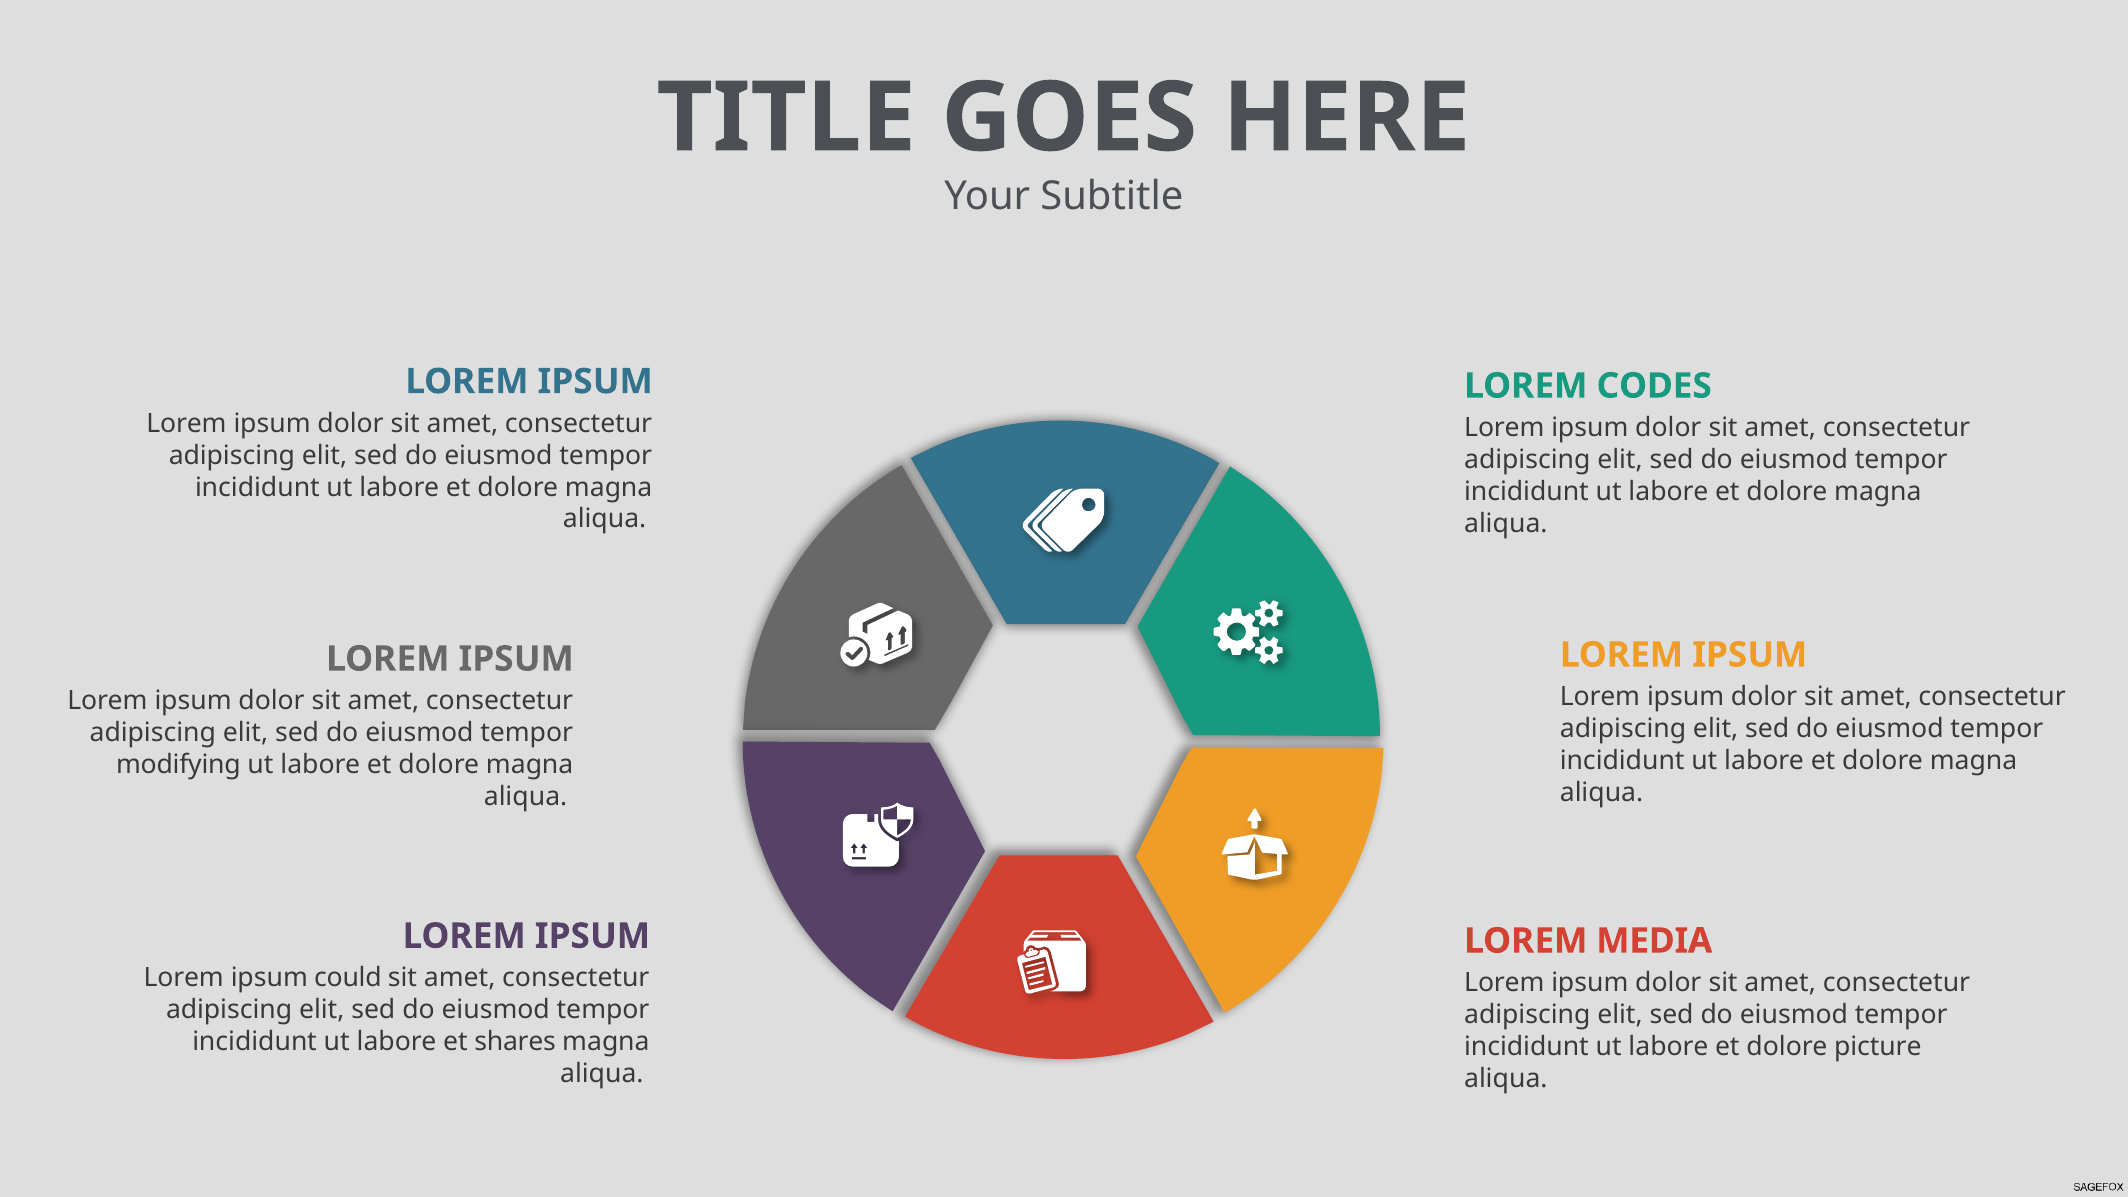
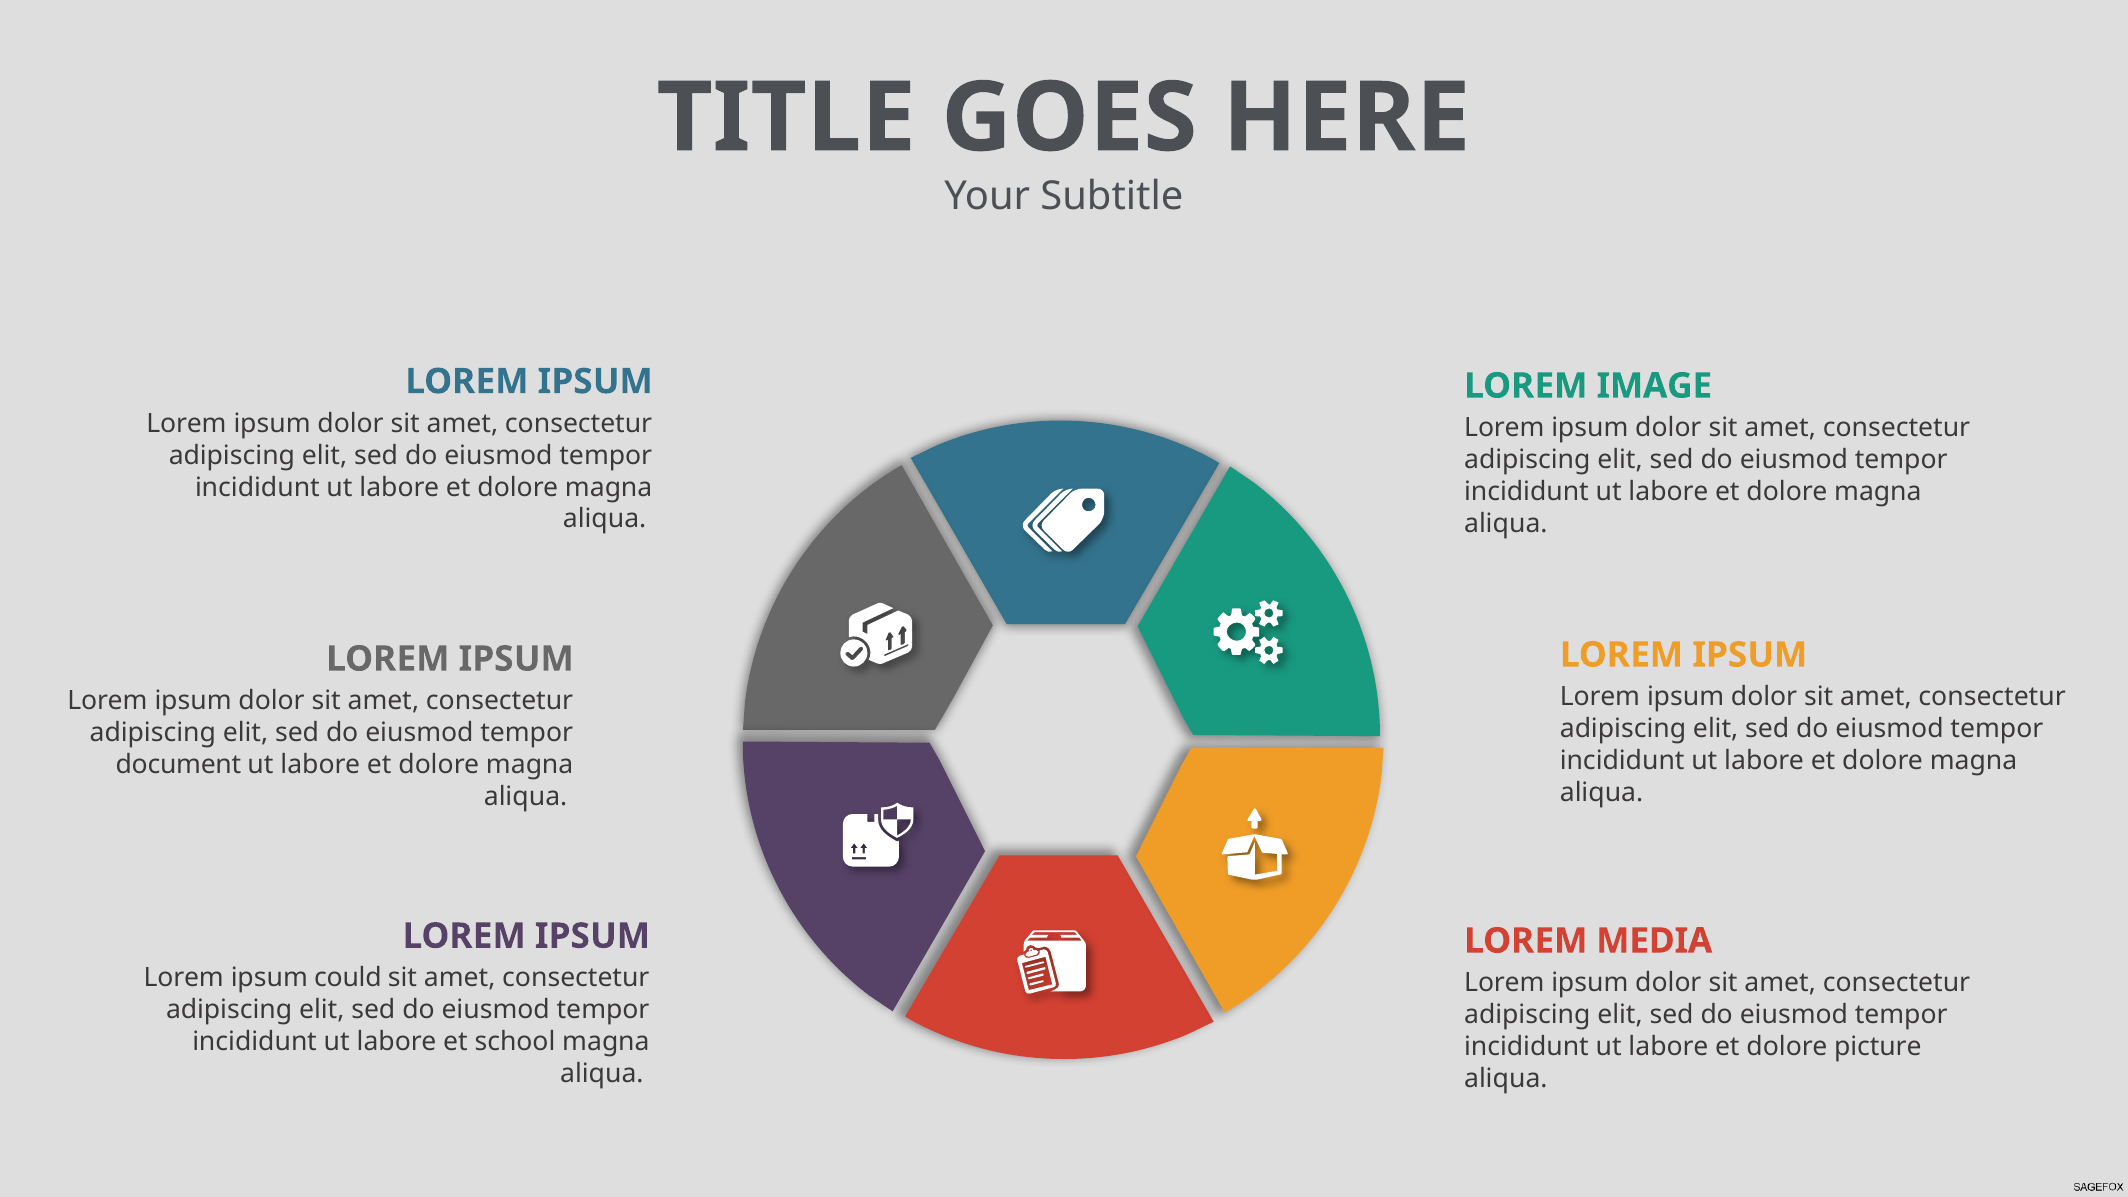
CODES: CODES -> IMAGE (1654, 386)
modifying: modifying -> document (178, 765)
shares: shares -> school (515, 1042)
